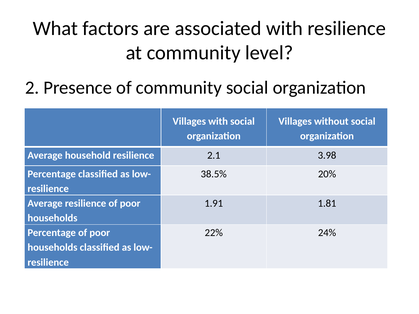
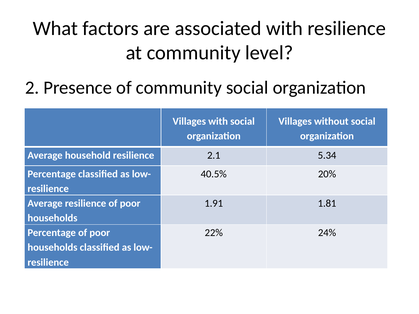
3.98: 3.98 -> 5.34 (327, 155)
38.5%: 38.5% -> 40.5% (214, 174)
